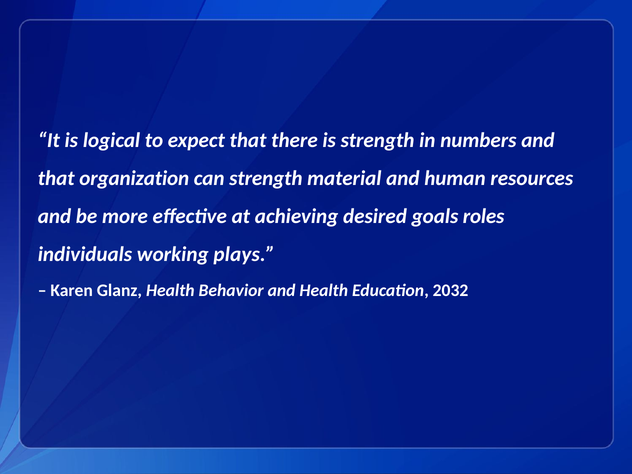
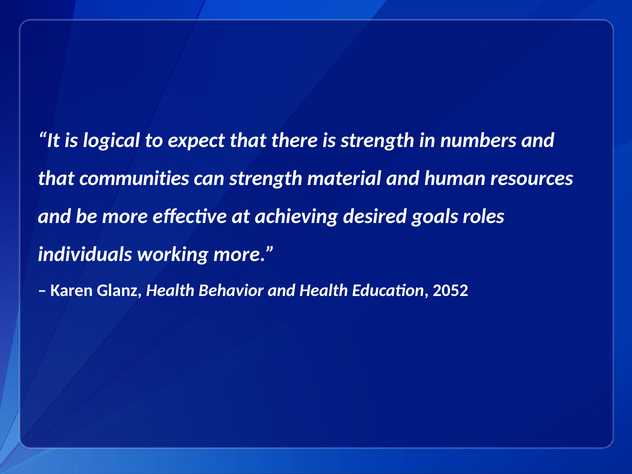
organization: organization -> communities (134, 178)
working plays: plays -> more (244, 254)
2032: 2032 -> 2052 (451, 290)
